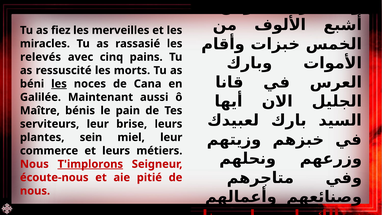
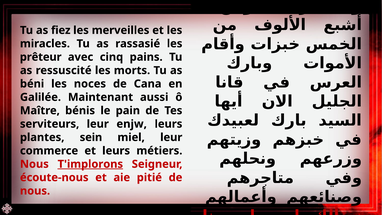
relevés: relevés -> prêteur (41, 57)
les underline: present -> none (59, 84)
brise: brise -> enjw (132, 124)
